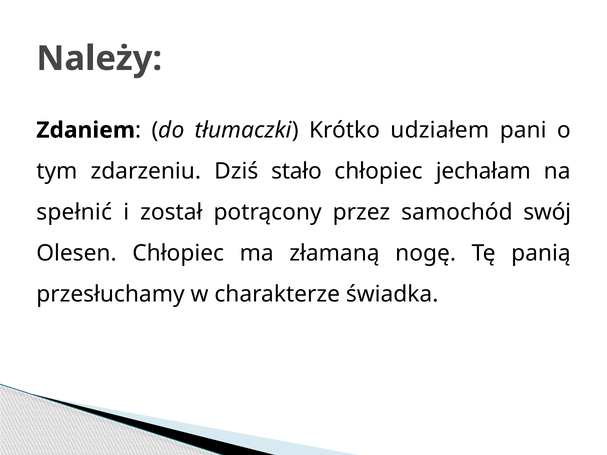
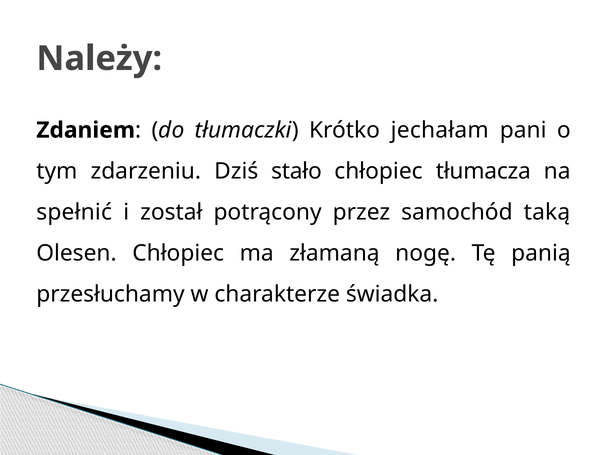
udziałem: udziałem -> jechałam (440, 130)
jechałam: jechałam -> tłumacza (483, 171)
swój: swój -> taką (547, 212)
